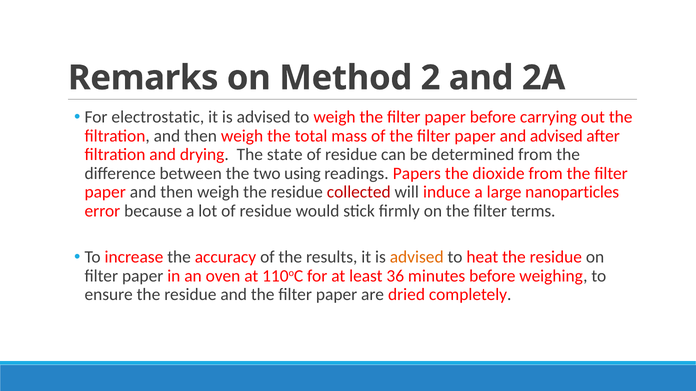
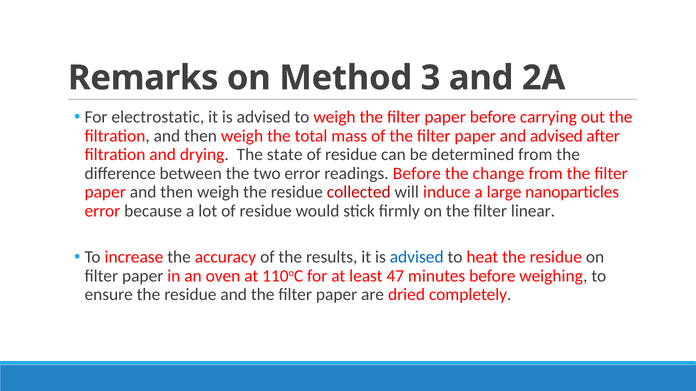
2: 2 -> 3 (431, 78)
two using: using -> error (302, 174)
readings Papers: Papers -> Before (417, 174)
dioxide: dioxide -> change (498, 174)
terms: terms -> linear (533, 211)
advised colour: orange -> blue (417, 257)
36: 36 -> 47 (395, 276)
